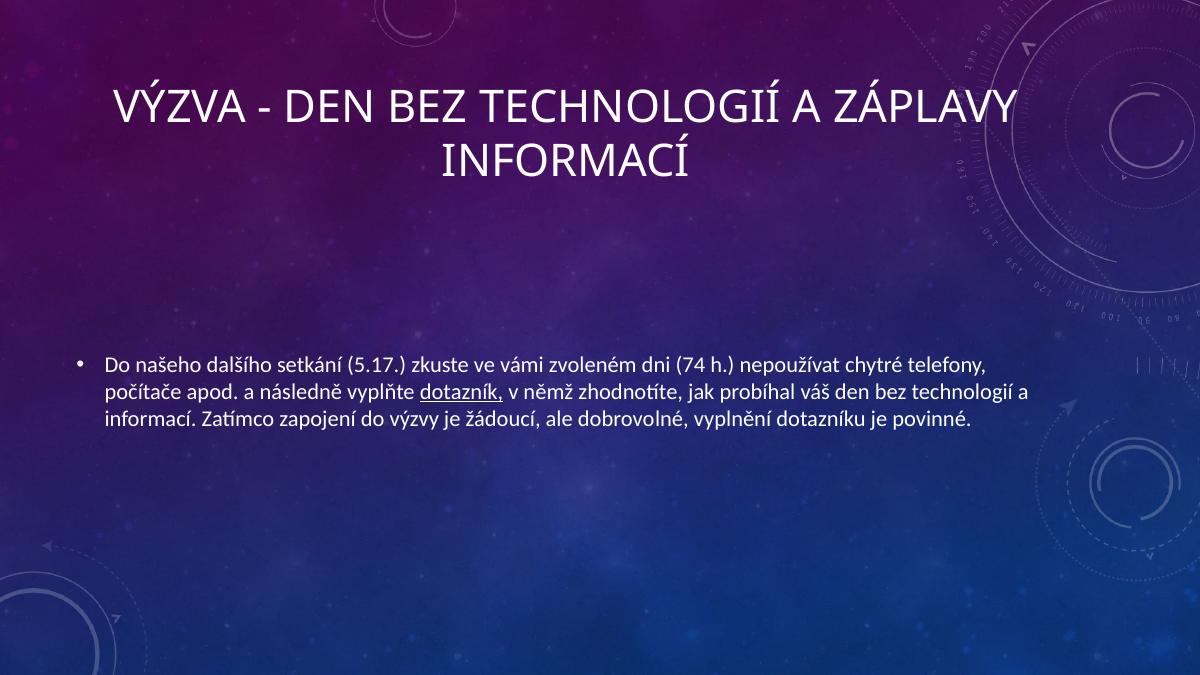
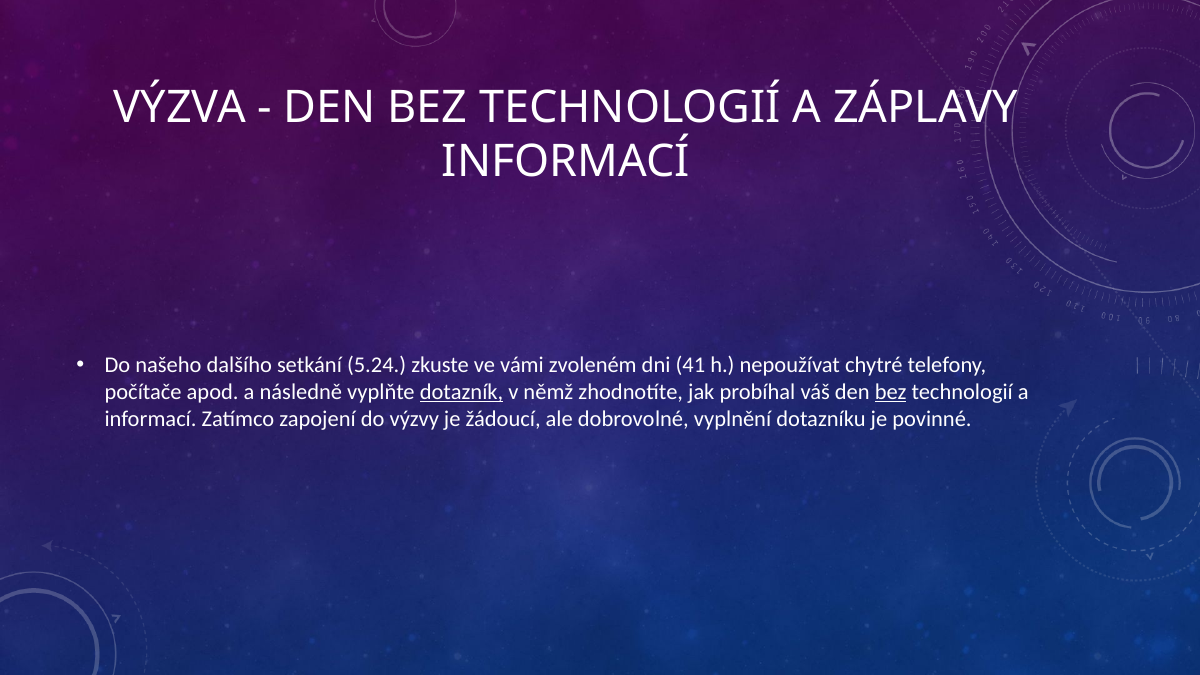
5.17: 5.17 -> 5.24 (377, 365)
74: 74 -> 41 (690, 365)
bez underline: none -> present (891, 392)
